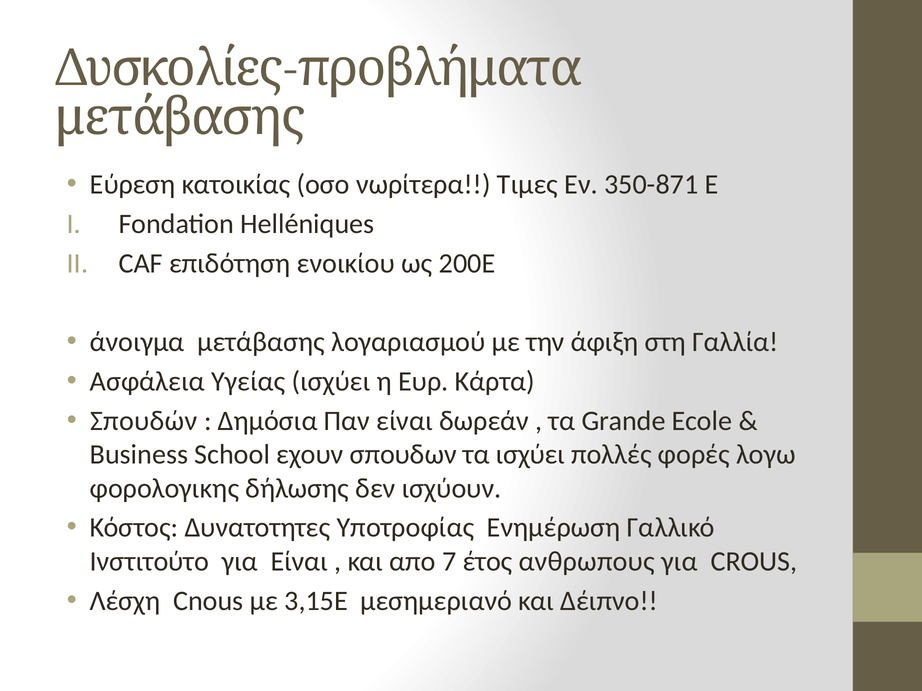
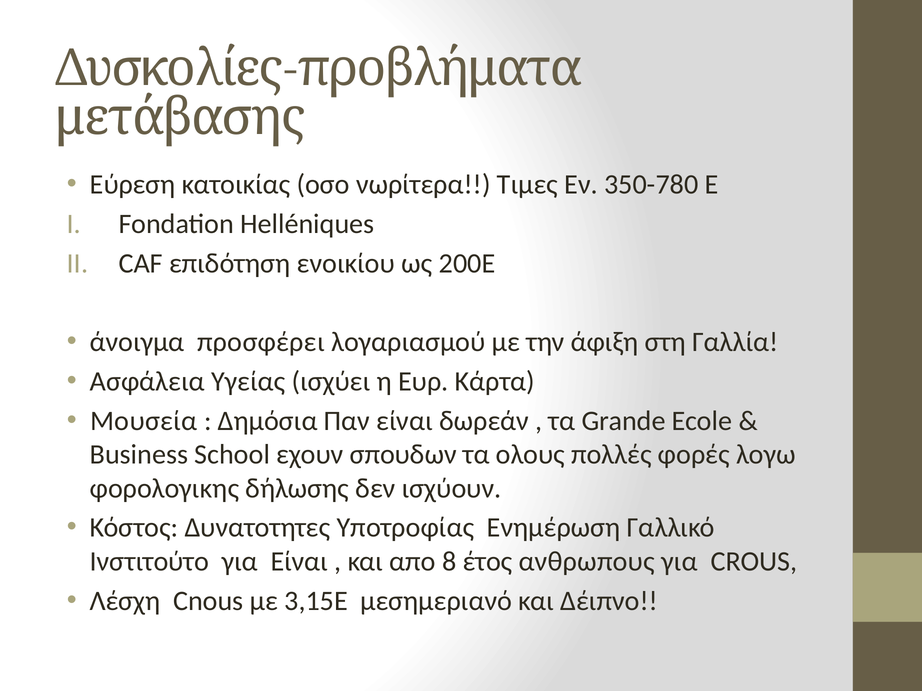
350-871: 350-871 -> 350-780 (651, 185)
άνοιγμα μετάβασης: μετάβασης -> προσφέρει (261, 342)
Σπουδών: Σπουδών -> Μουσεία (144, 421)
τα ισχύει: ισχύει -> ολους (530, 455)
7: 7 -> 8 (449, 562)
